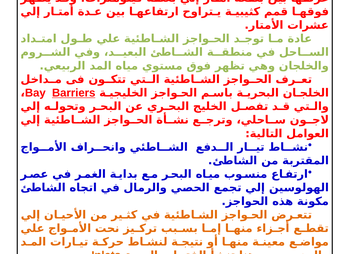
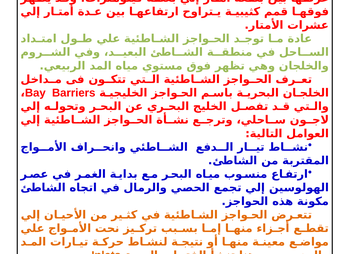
Barriers underline: present -> none (74, 93)
